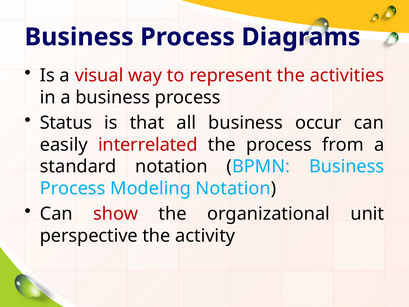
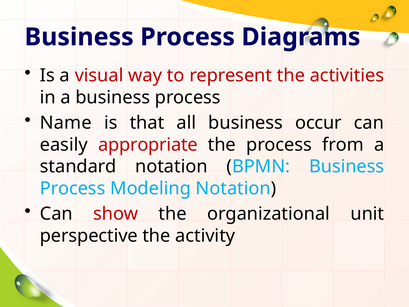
Status: Status -> Name (66, 123)
interrelated: interrelated -> appropriate (148, 145)
